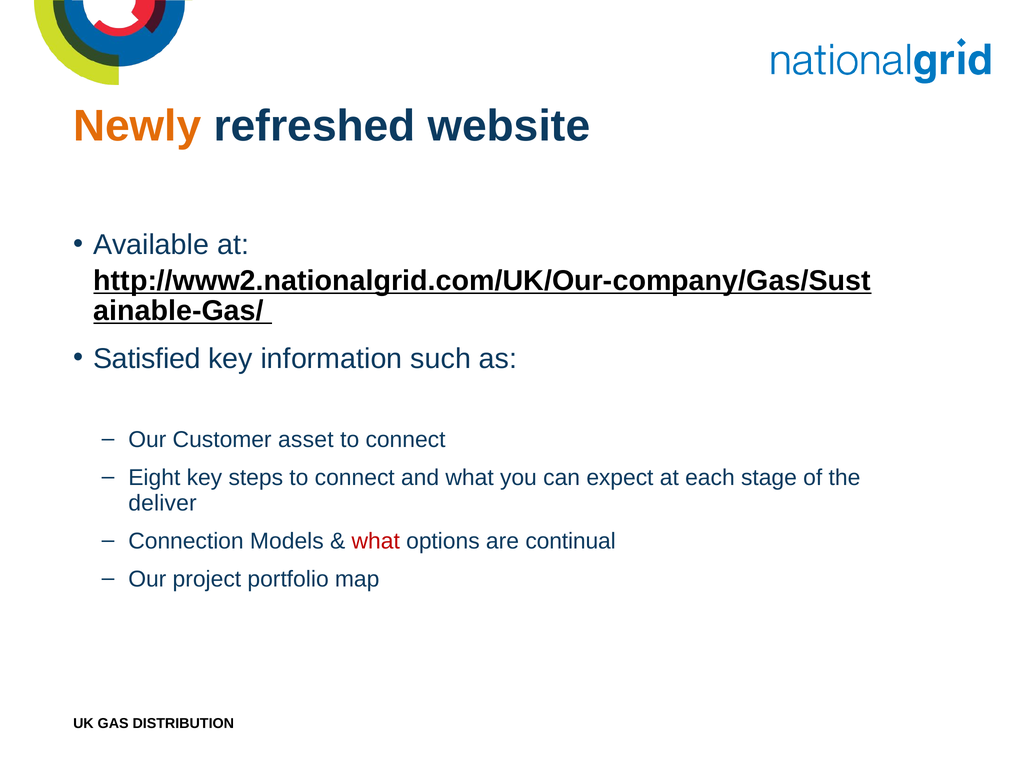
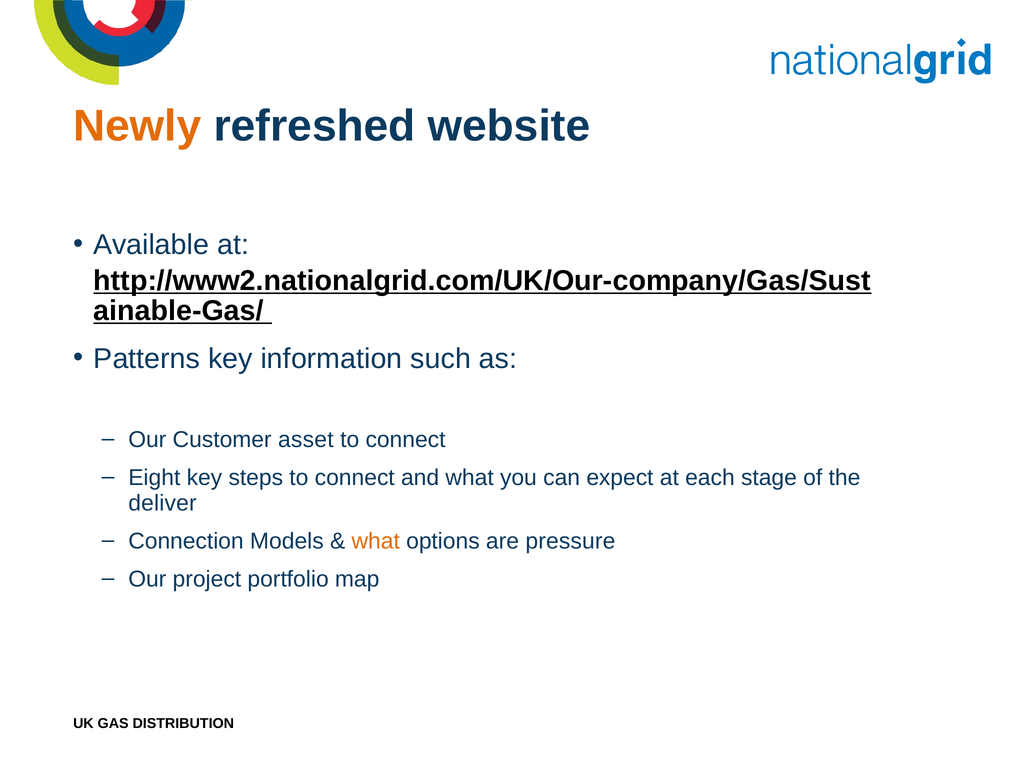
Satisfied: Satisfied -> Patterns (147, 359)
what colour: red -> orange (376, 541)
continual: continual -> pressure (570, 541)
